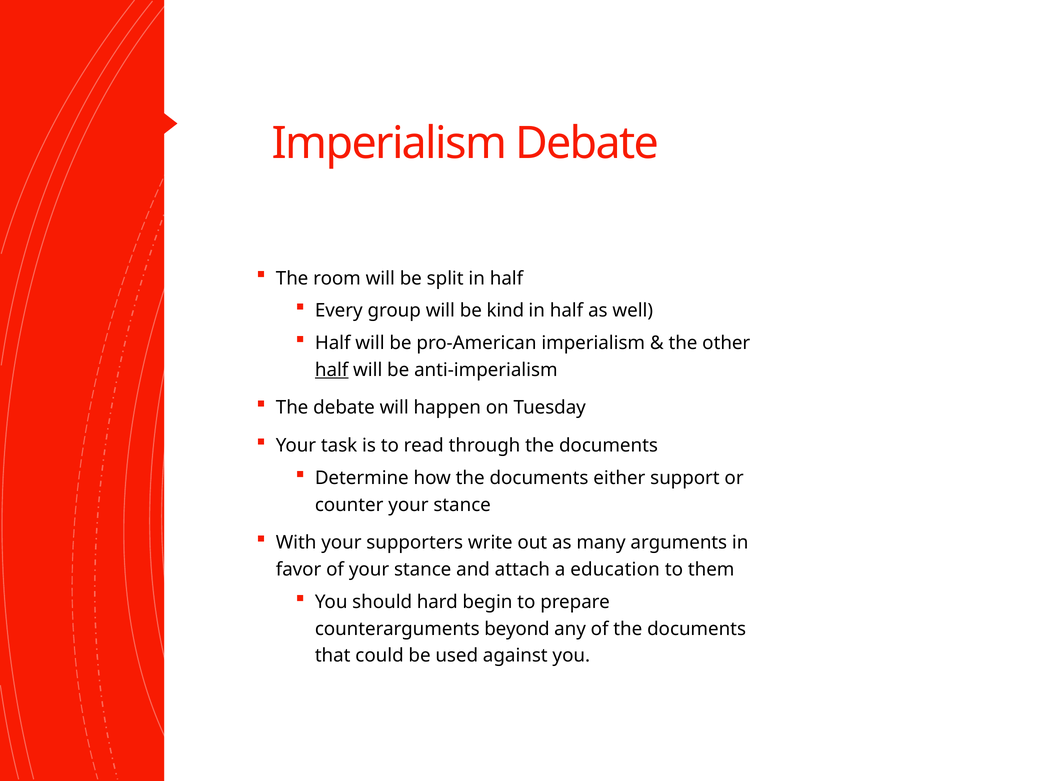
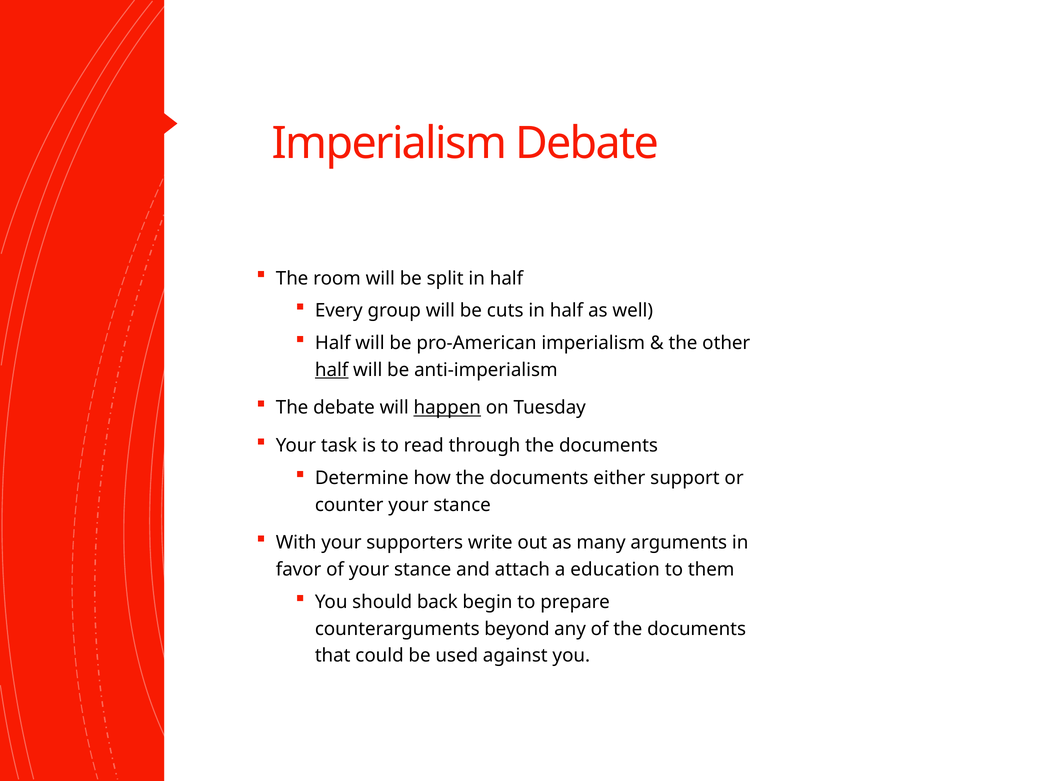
kind: kind -> cuts (505, 311)
happen underline: none -> present (447, 408)
hard: hard -> back (437, 602)
